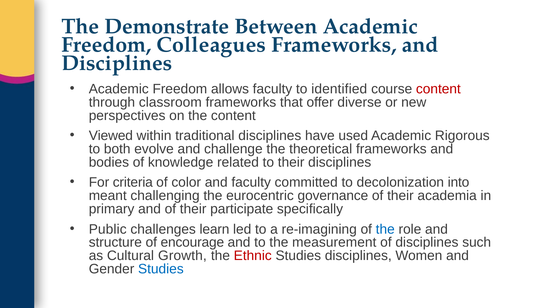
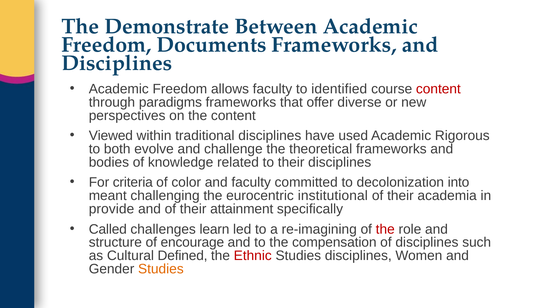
Colleagues: Colleagues -> Documents (212, 45)
classroom: classroom -> paradigms (170, 102)
governance: governance -> institutional (333, 196)
primary: primary -> provide (112, 209)
participate: participate -> attainment (242, 209)
Public: Public -> Called (108, 229)
the colour: blue -> red (385, 229)
measurement: measurement -> compensation (334, 242)
Growth: Growth -> Defined (183, 256)
Studies colour: blue -> orange (161, 269)
